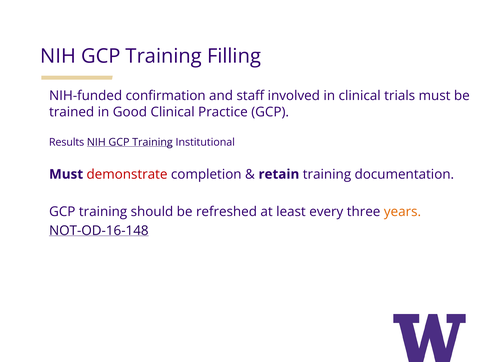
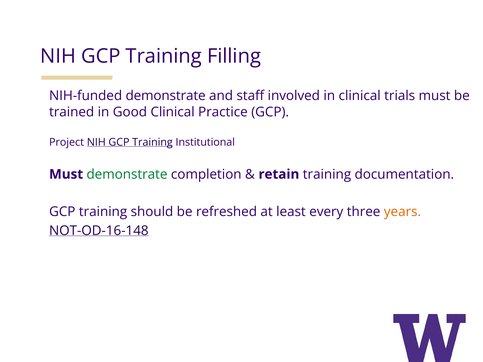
NIH-funded confirmation: confirmation -> demonstrate (166, 96)
Results: Results -> Project (67, 142)
demonstrate colour: red -> green (127, 174)
